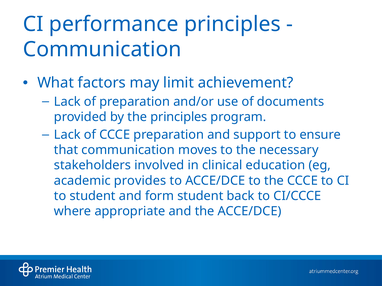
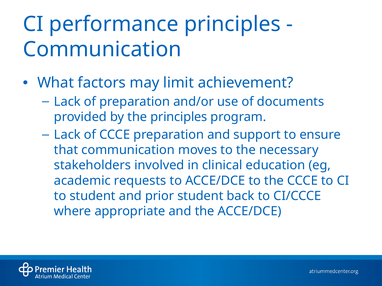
provides: provides -> requests (140, 181)
form: form -> prior (160, 196)
